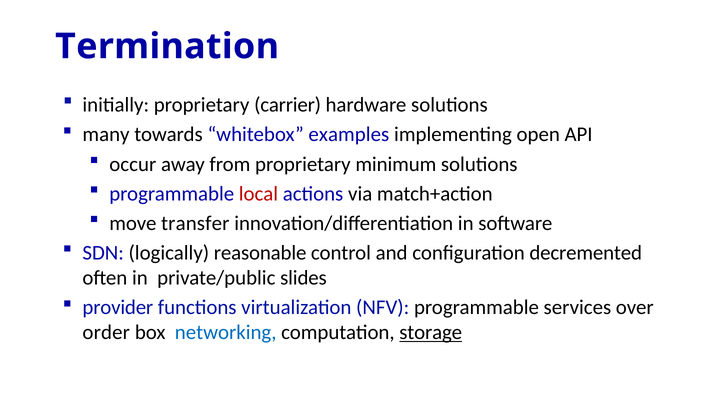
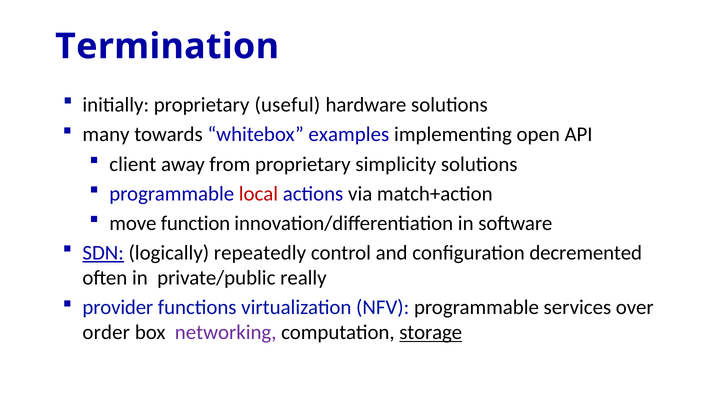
carrier: carrier -> useful (287, 105)
occur: occur -> client (133, 164)
minimum: minimum -> simplicity (396, 164)
transfer: transfer -> function (195, 223)
SDN underline: none -> present (103, 253)
reasonable: reasonable -> repeatedly (260, 253)
slides: slides -> really (303, 278)
networking colour: blue -> purple (226, 332)
